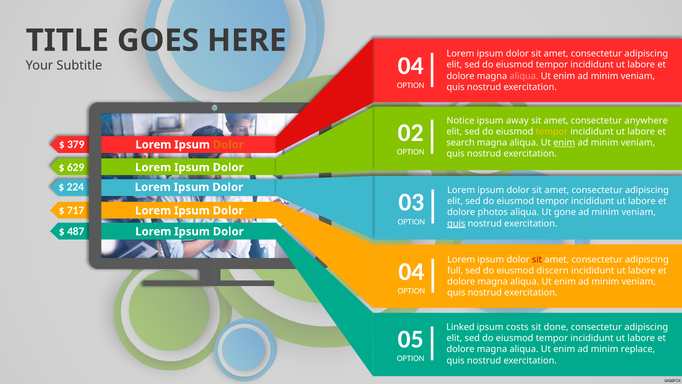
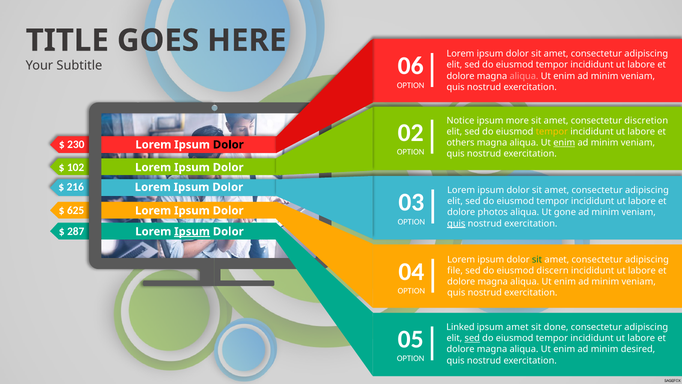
04: 04 -> 06 (411, 66)
away: away -> more (517, 120)
anywhere: anywhere -> discretion (646, 120)
379: 379 -> 230 (76, 144)
search: search -> others (461, 143)
Dolor colour: orange -> black (228, 145)
629: 629 -> 102 (76, 167)
224: 224 -> 216 (75, 187)
717: 717 -> 625 (76, 210)
487: 487 -> 287 (76, 231)
Ipsum underline: none -> present (192, 231)
sit colour: red -> green (537, 259)
full: full -> file (455, 270)
ipsum costs: costs -> amet (517, 327)
sed underline: none -> present (472, 338)
replace: replace -> desired (638, 349)
